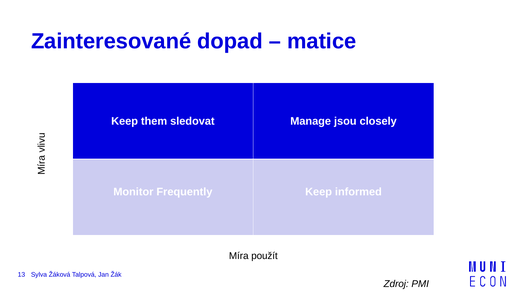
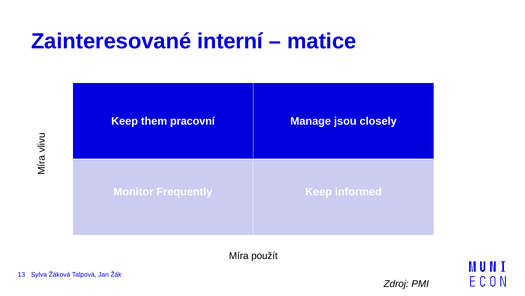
dopad: dopad -> interní (230, 41)
sledovat: sledovat -> pracovní (192, 121)
